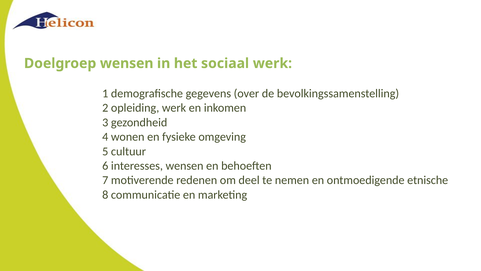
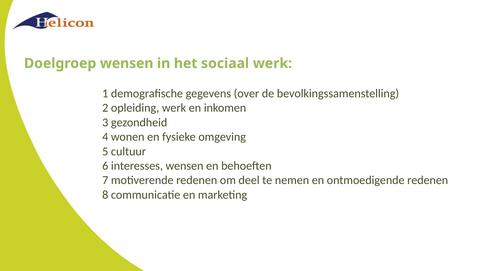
ontmoedigende etnische: etnische -> redenen (428, 180)
